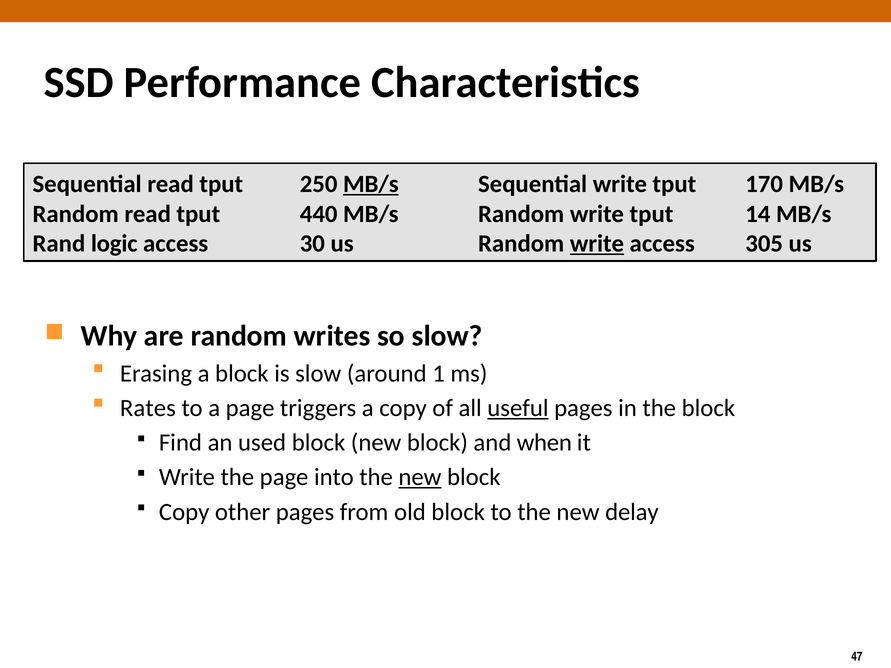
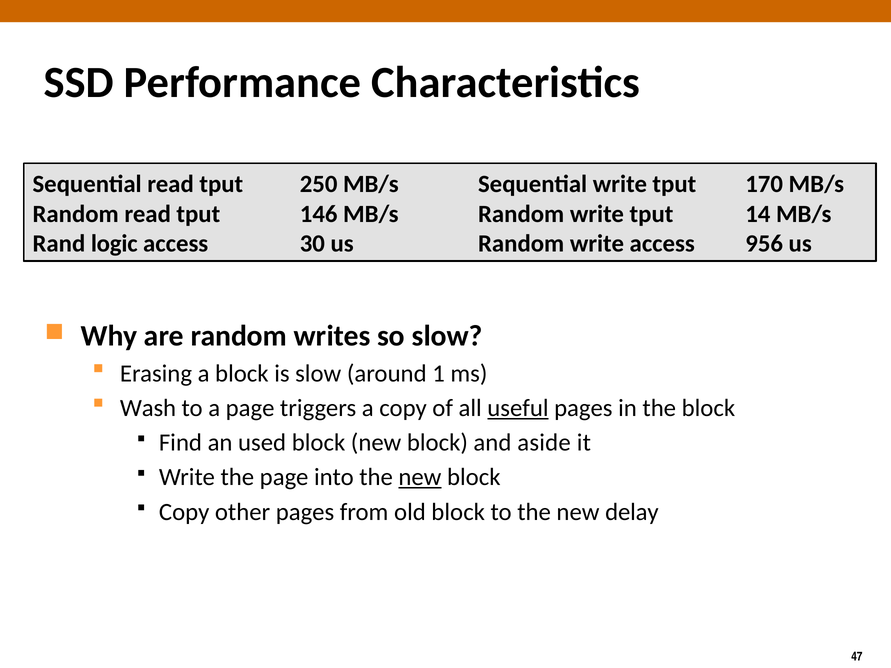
MB/s underline: present -> none (371, 184)
440: 440 -> 146 (319, 214)
write underline: present -> none (597, 244)
305: 305 -> 956 (764, 244)
Rates: Rates -> Wash (148, 408)
when: when -> aside (544, 443)
